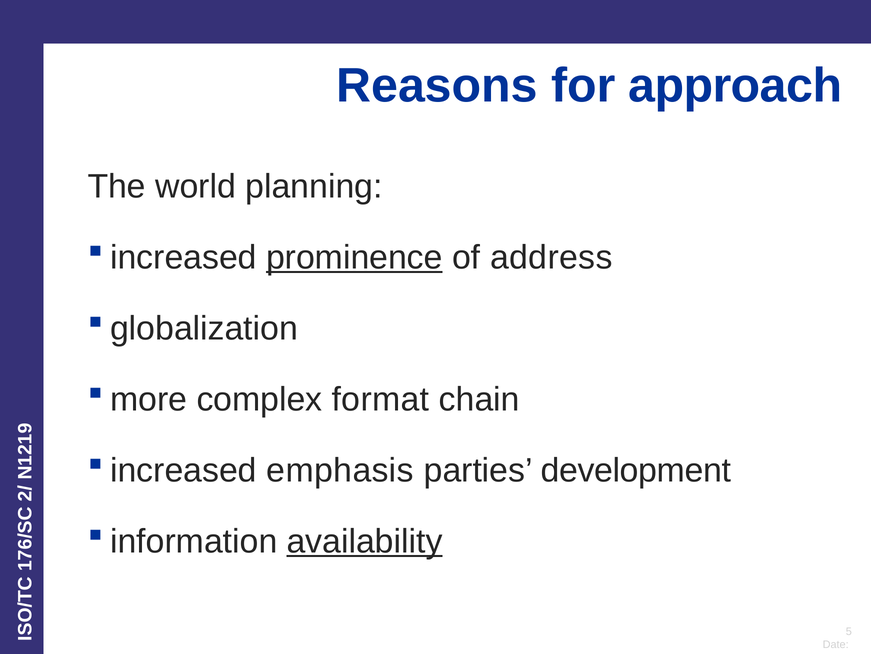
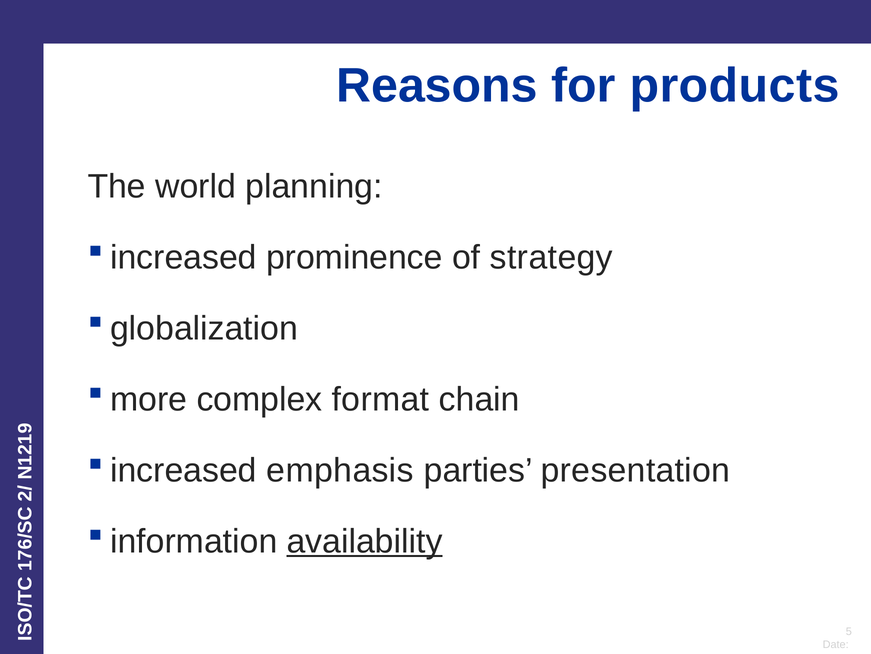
approach: approach -> products (735, 86)
prominence underline: present -> none (354, 257)
address: address -> strategy (551, 257)
development: development -> presentation (636, 470)
